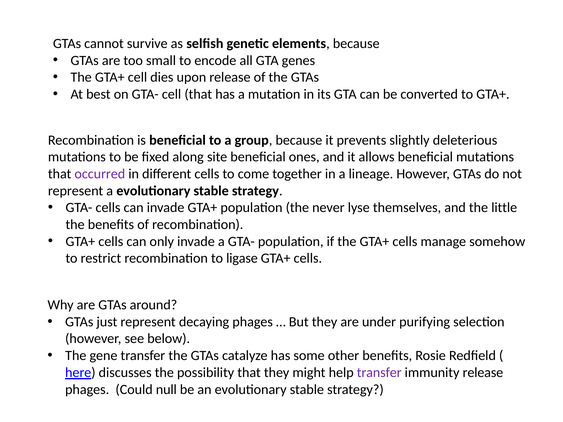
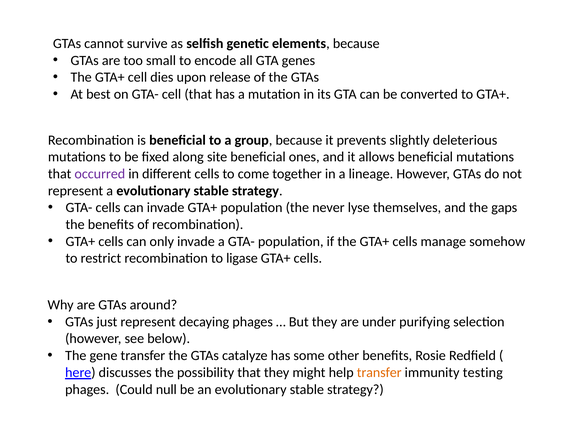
little: little -> gaps (504, 208)
transfer colour: purple -> orange (379, 373)
immunity release: release -> testing (483, 373)
